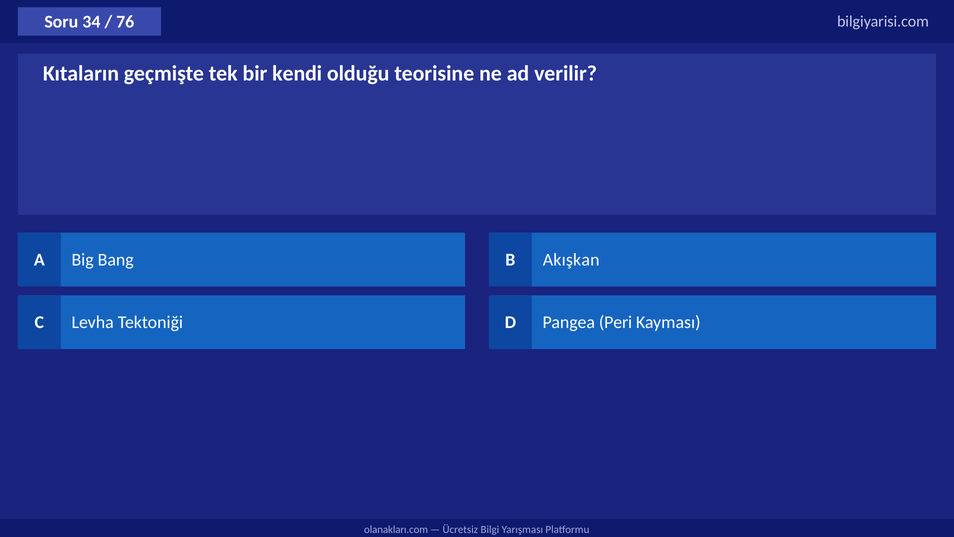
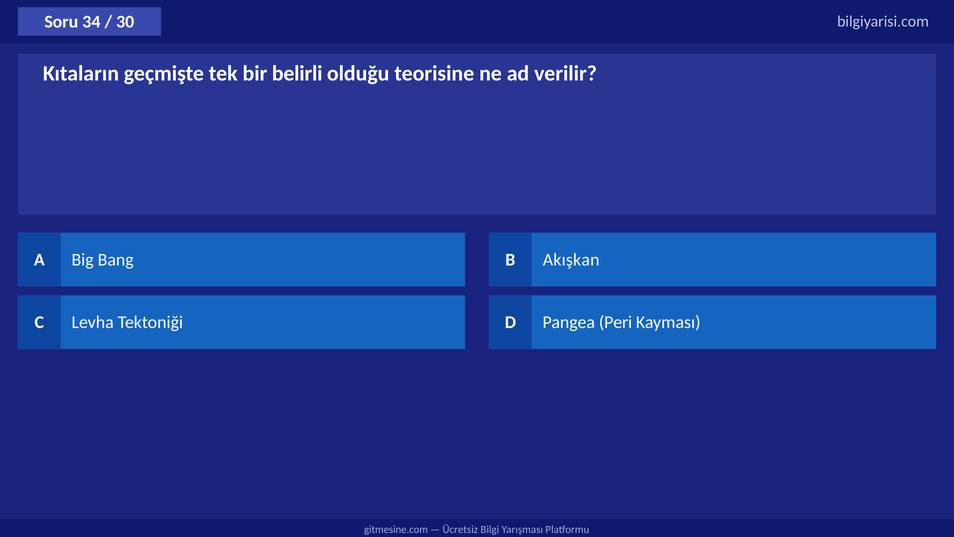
76: 76 -> 30 (125, 22)
kendi: kendi -> belirli (297, 73)
olanakları.com: olanakları.com -> gitmesine.com (396, 529)
